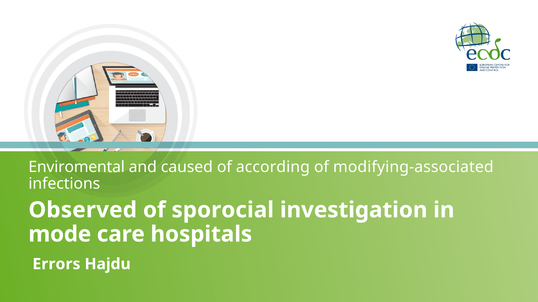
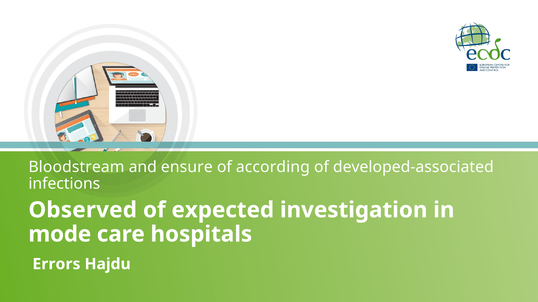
Enviromental: Enviromental -> Bloodstream (76, 167)
caused: caused -> ensure (187, 167)
modifying-associated: modifying-associated -> developed-associated (413, 167)
sporocial: sporocial -> expected (223, 210)
